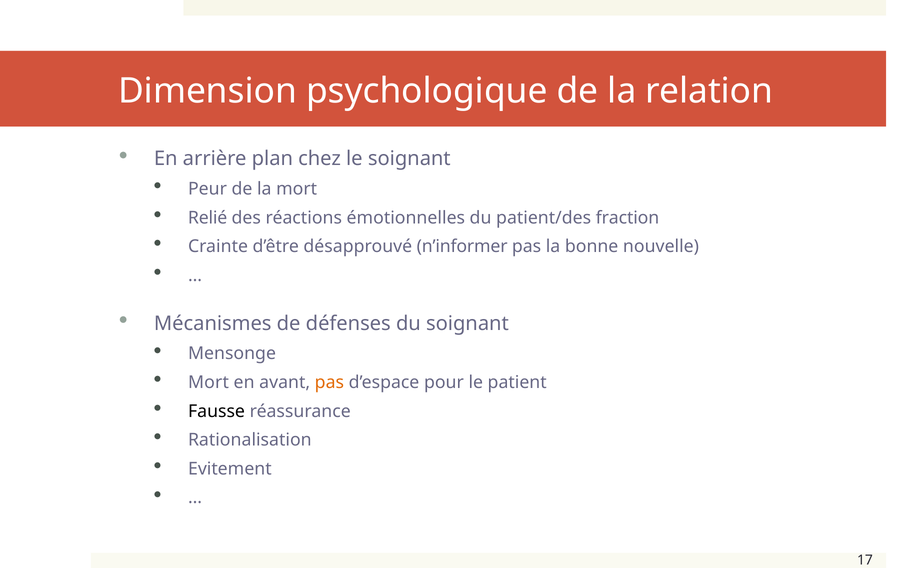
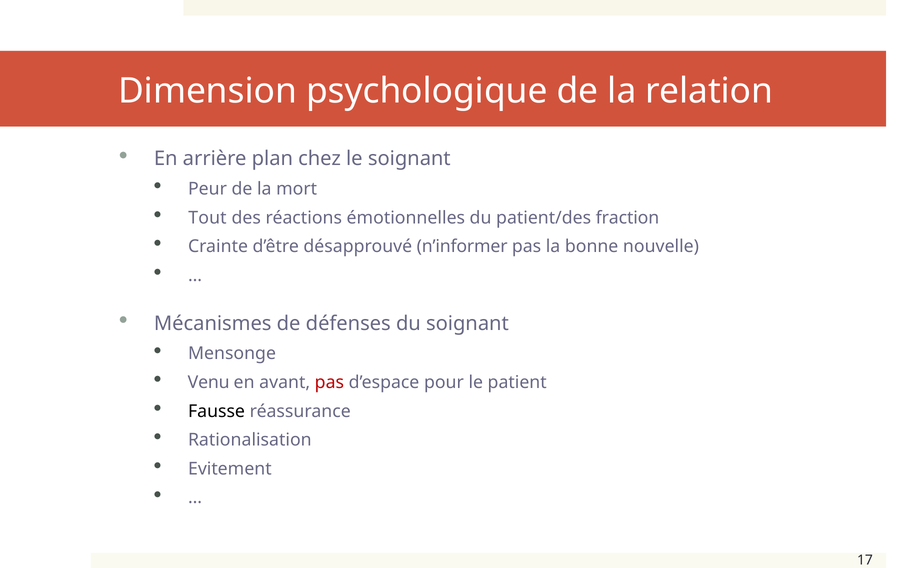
Relié: Relié -> Tout (207, 218)
Mort: Mort -> Venu (209, 383)
pas colour: orange -> red (329, 383)
